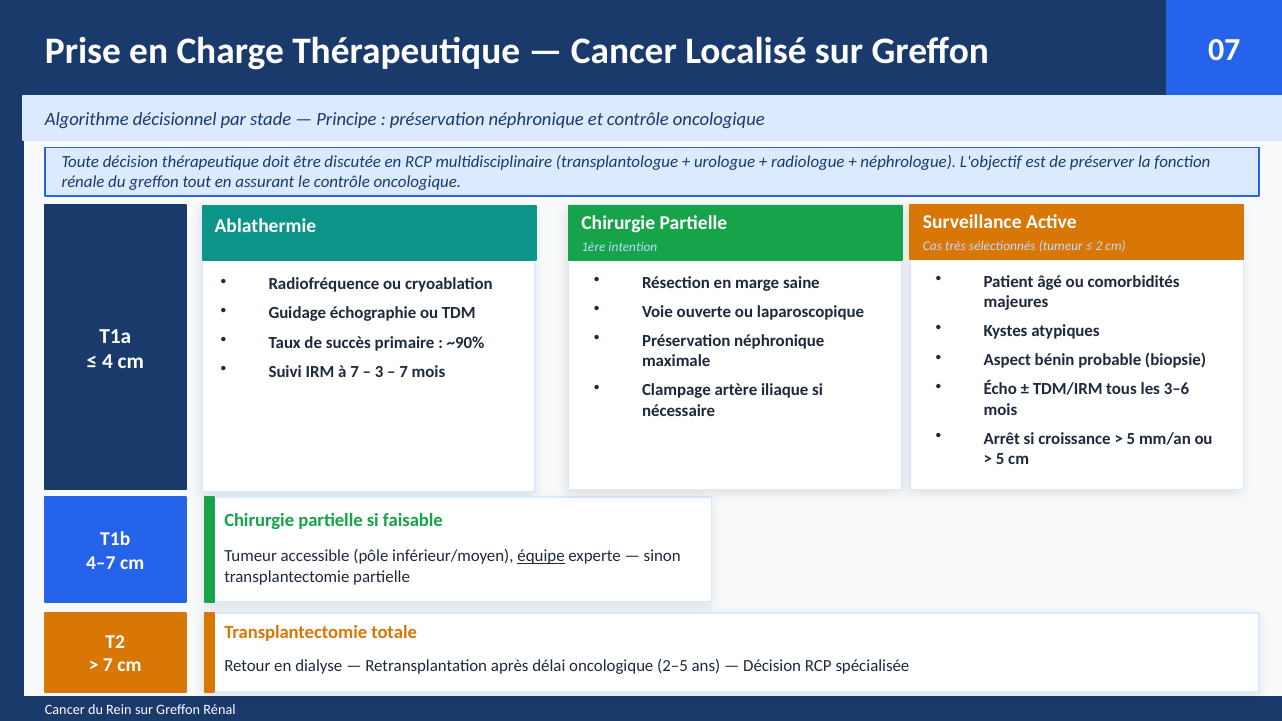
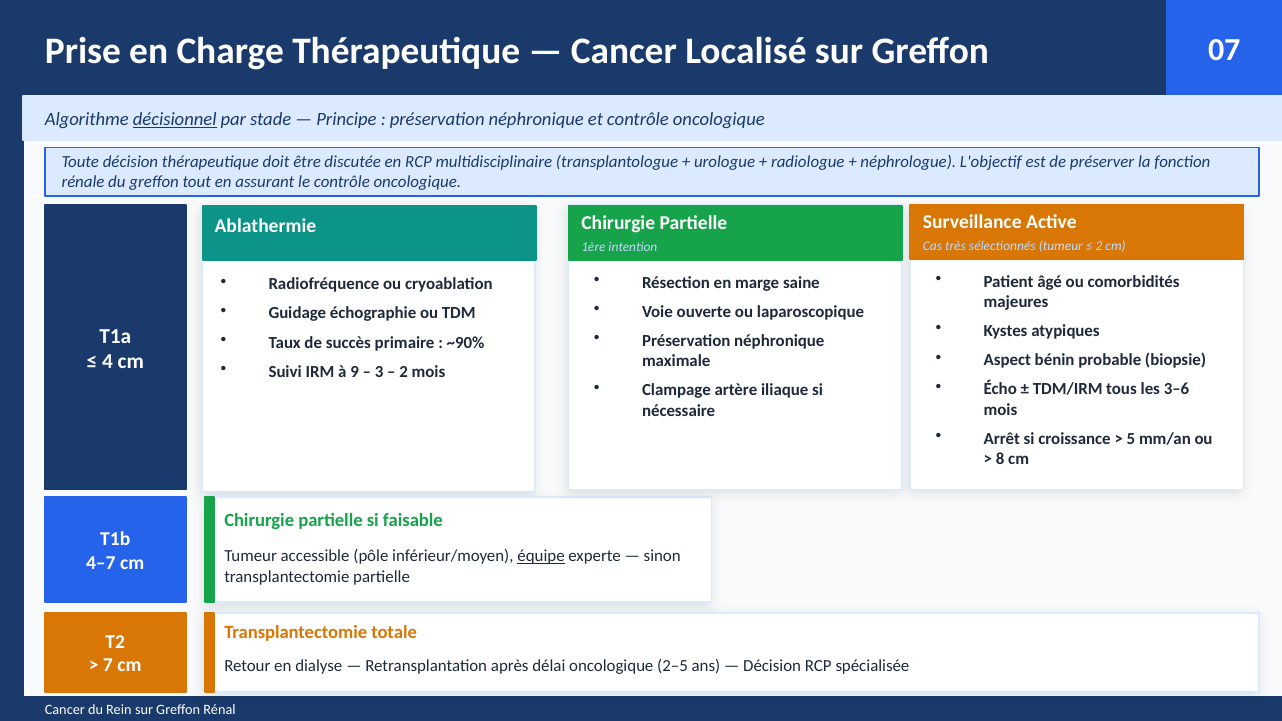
décisionnel underline: none -> present (175, 119)
à 7: 7 -> 9 (355, 372)
7: 7 -> 2 (404, 372)
5: 5 -> 8 (1000, 459)
